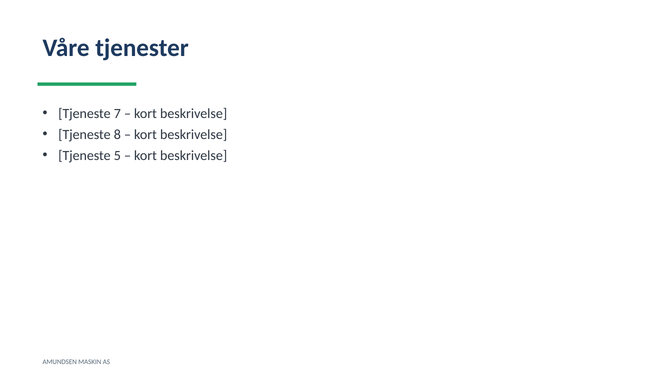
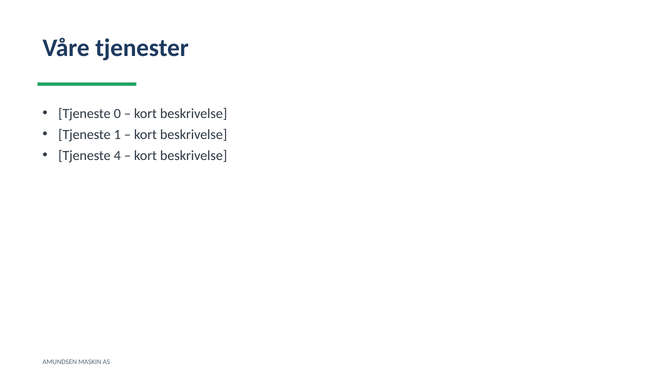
7: 7 -> 0 (117, 113)
8: 8 -> 1 (117, 134)
5: 5 -> 4 (117, 155)
